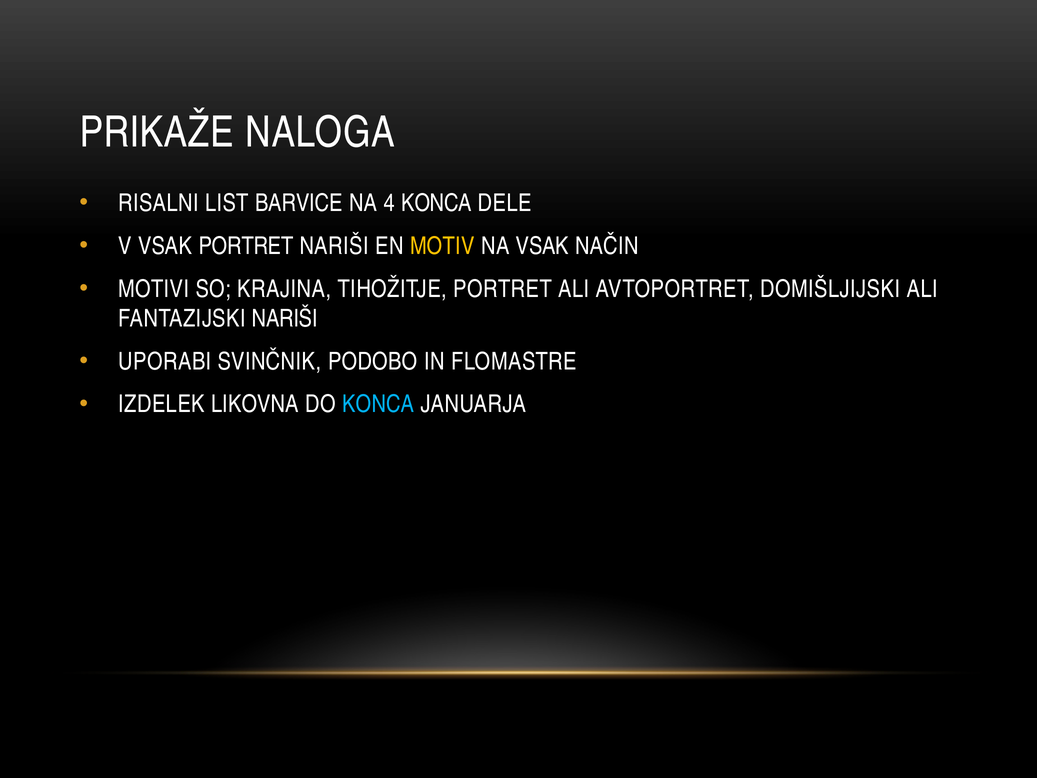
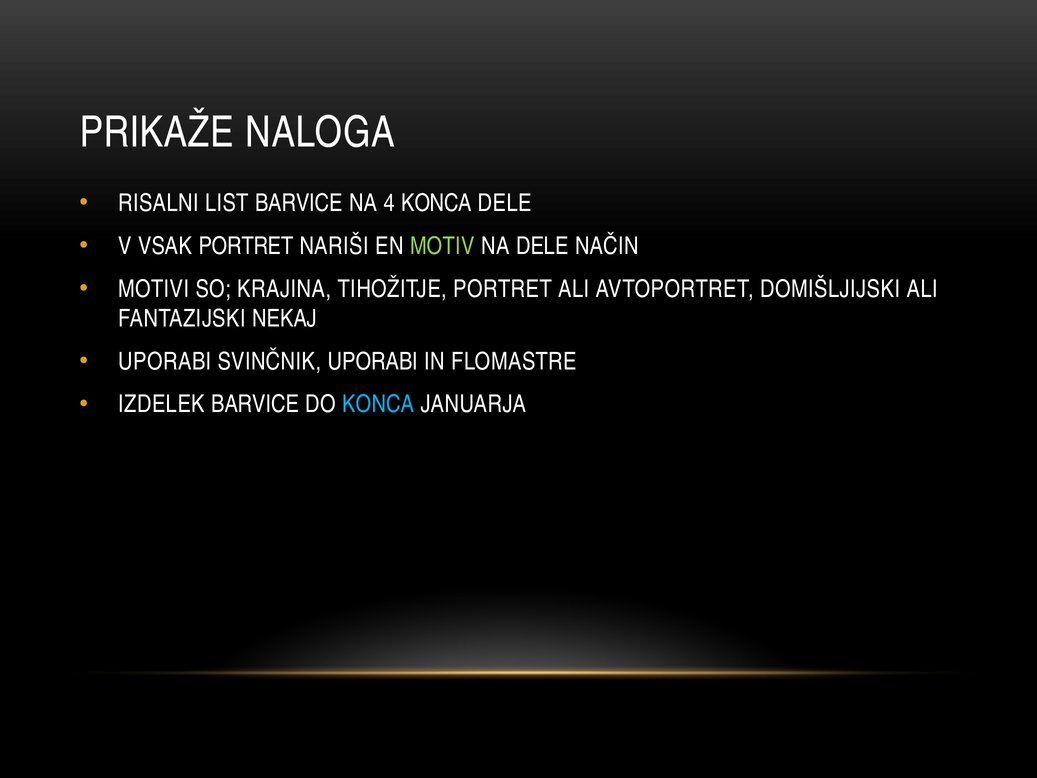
MOTIV colour: yellow -> light green (442, 246)
NA VSAK: VSAK -> DELE (542, 246)
FANTAZIJSKI NARIŠI: NARIŠI -> NEKAJ (285, 318)
SVINČNIK PODOBO: PODOBO -> UPORABI (373, 361)
IZDELEK LIKOVNA: LIKOVNA -> BARVICE (255, 404)
